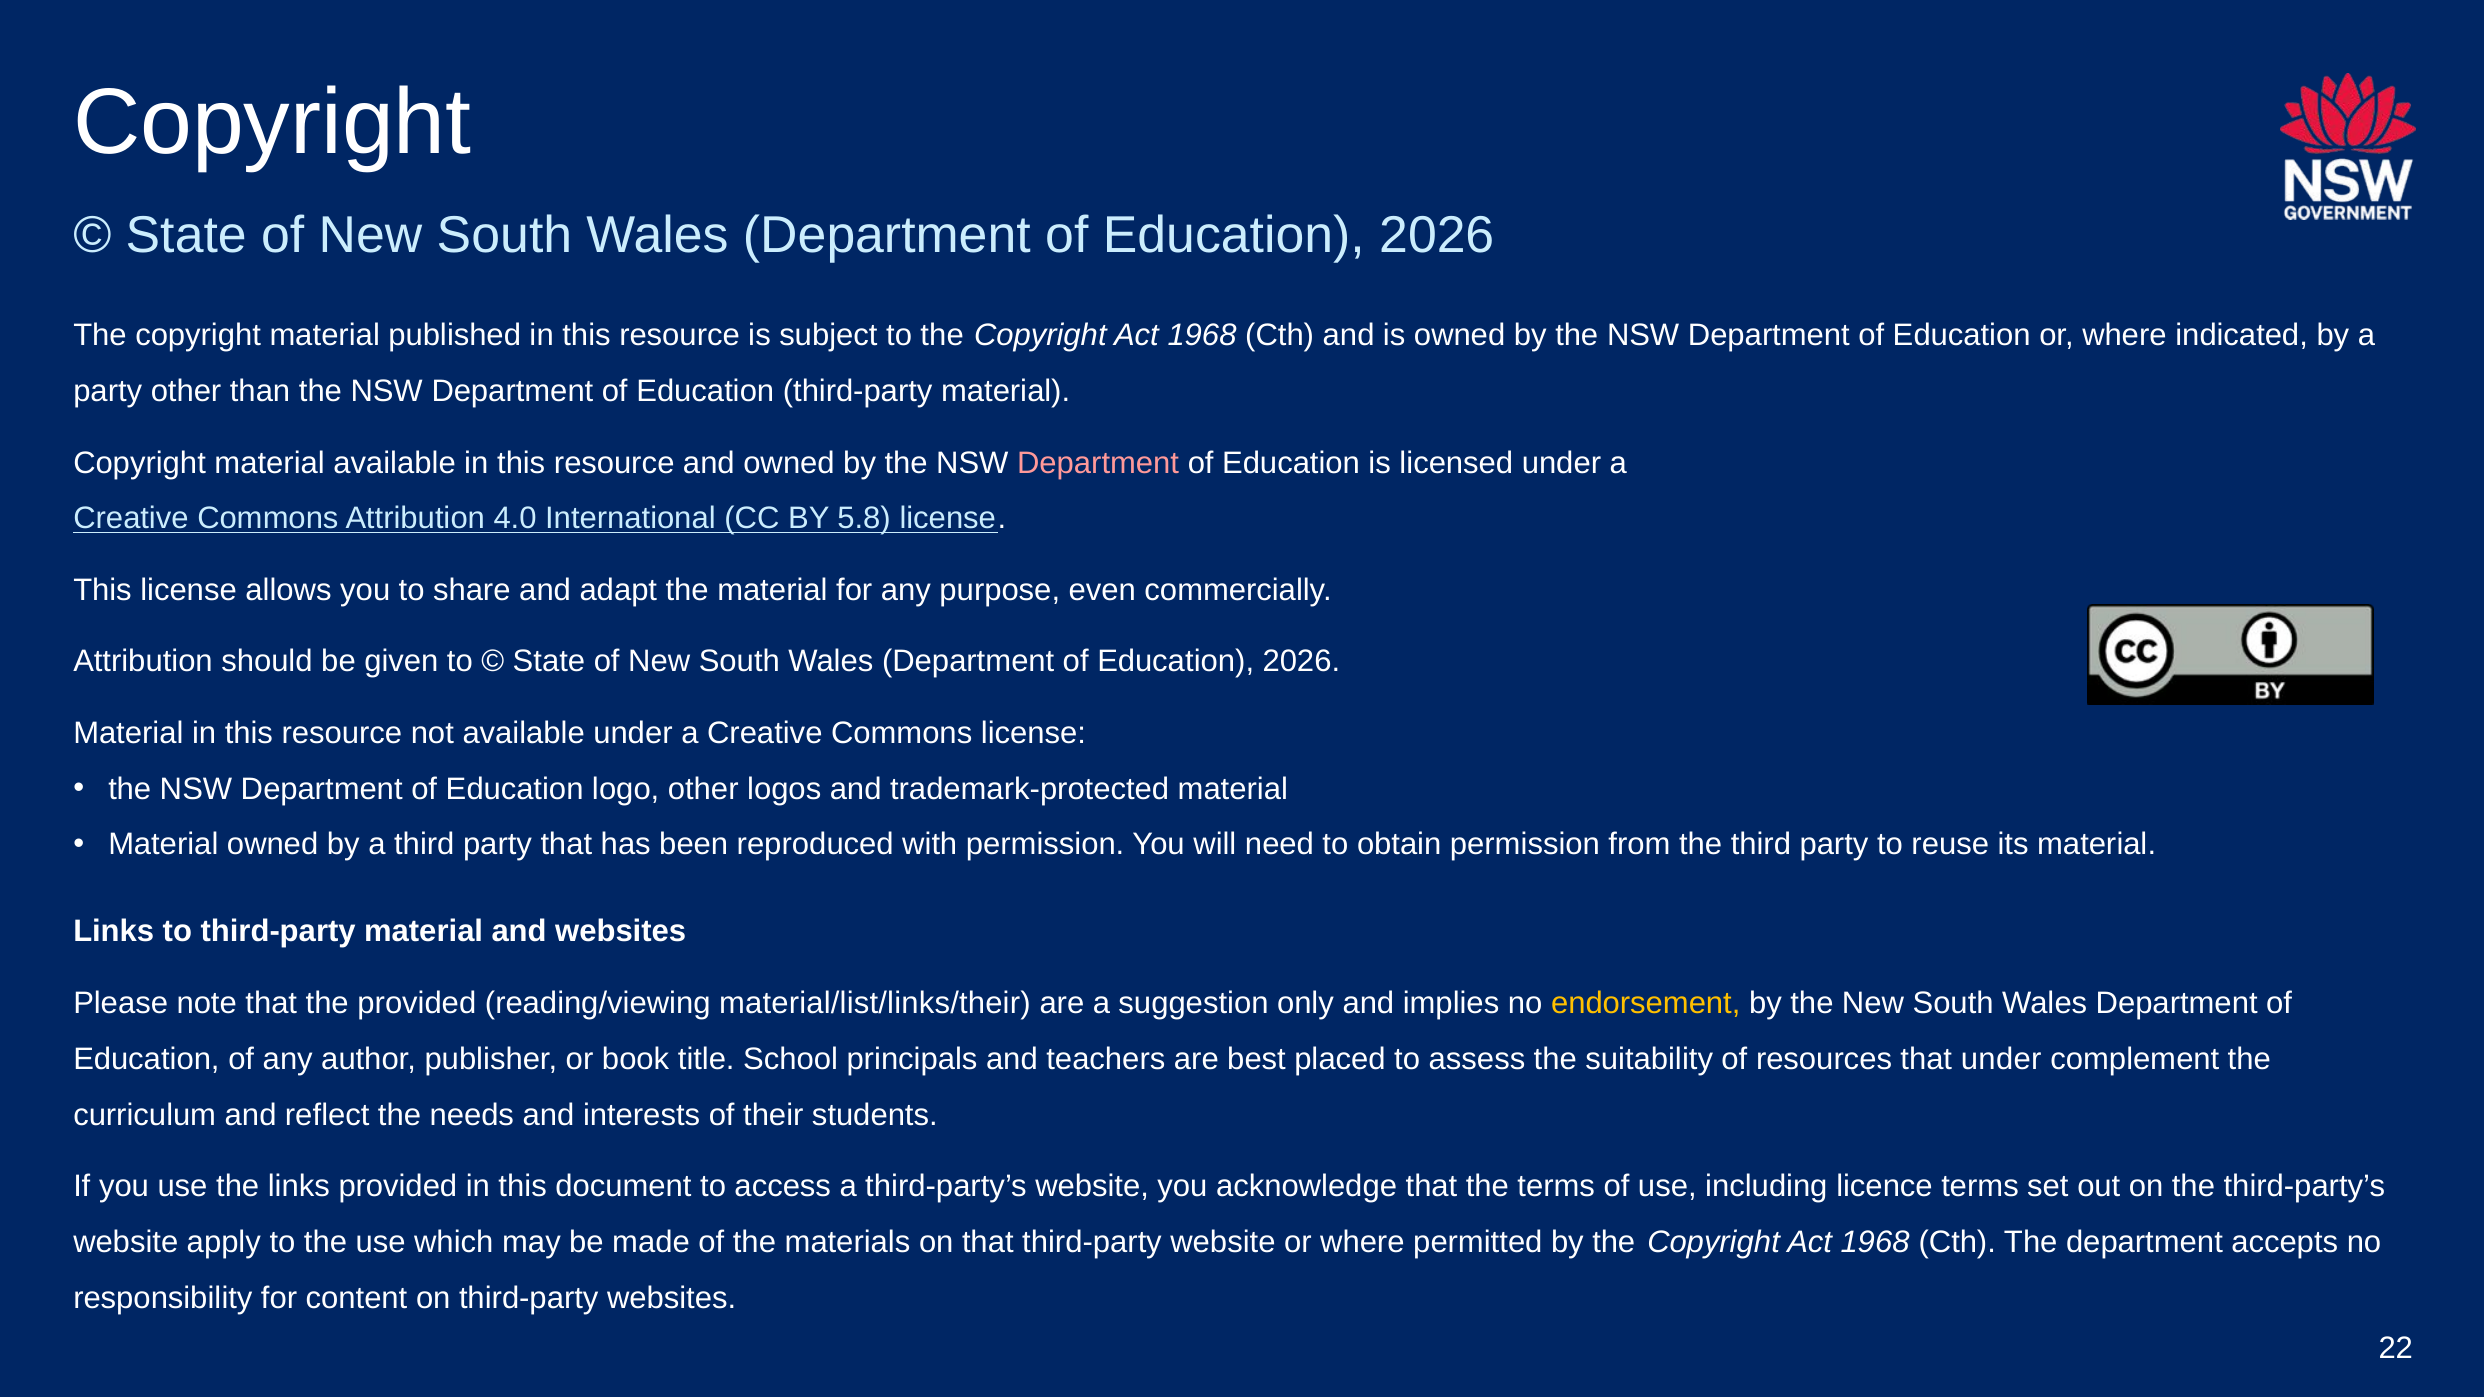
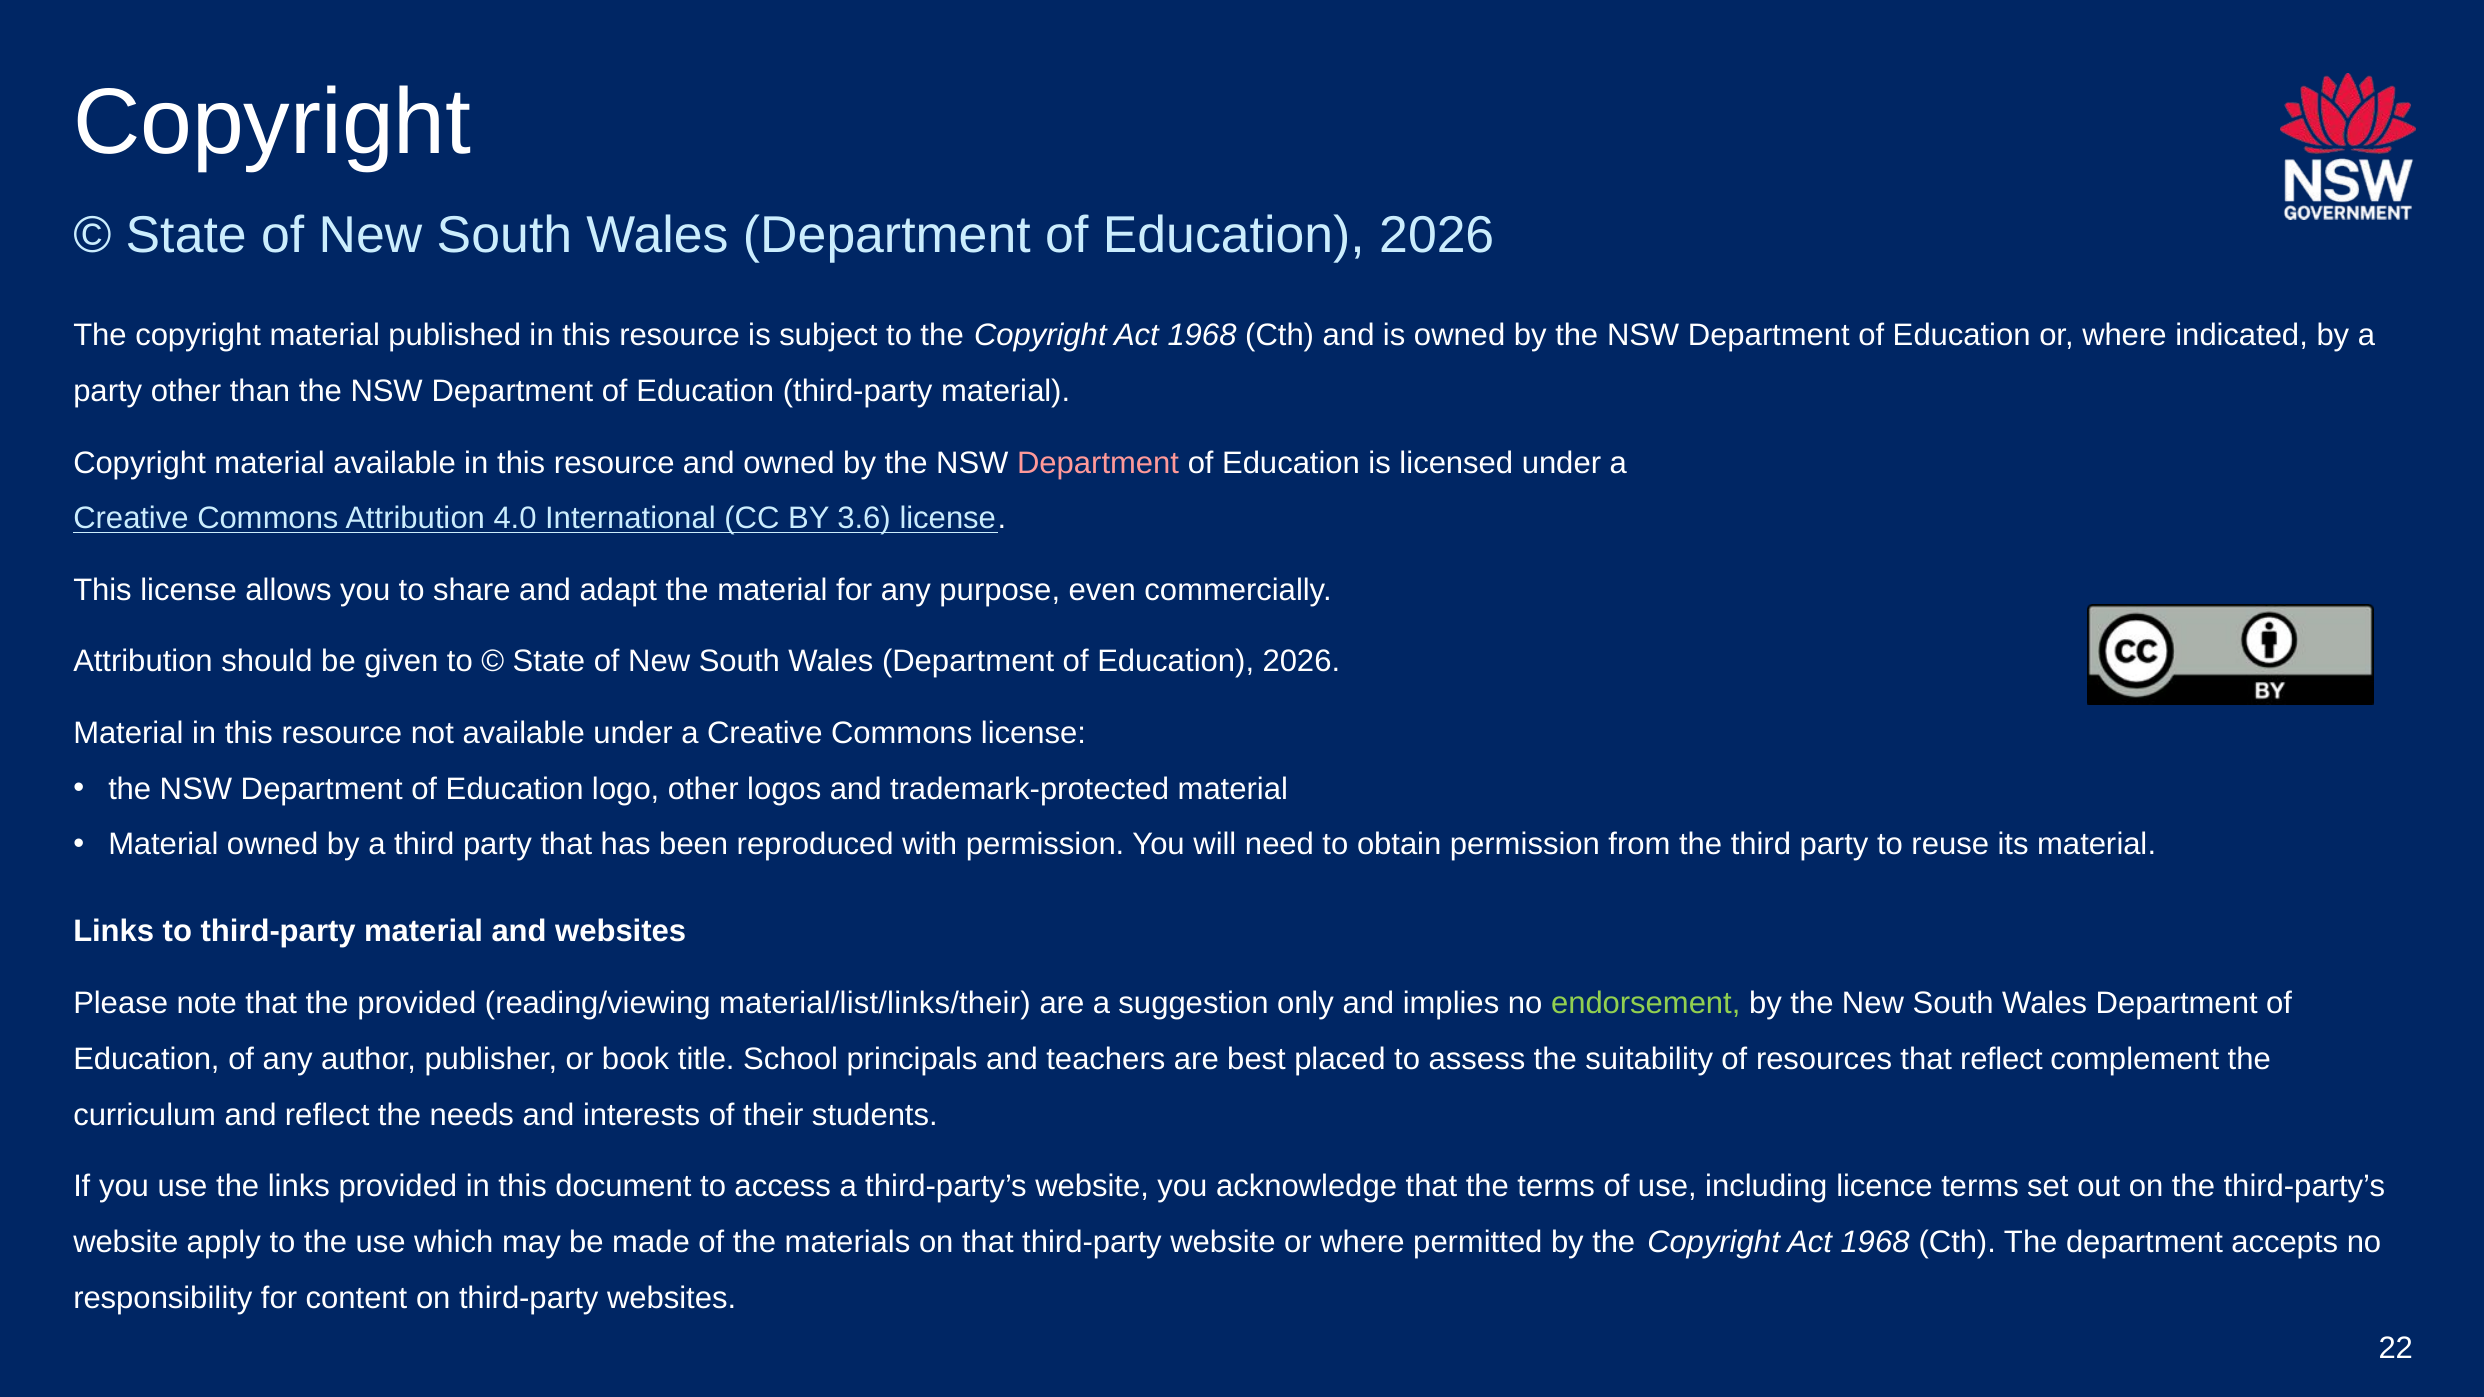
5.8: 5.8 -> 3.6 (864, 519)
endorsement colour: yellow -> light green (1646, 1003)
that under: under -> reflect (2002, 1059)
